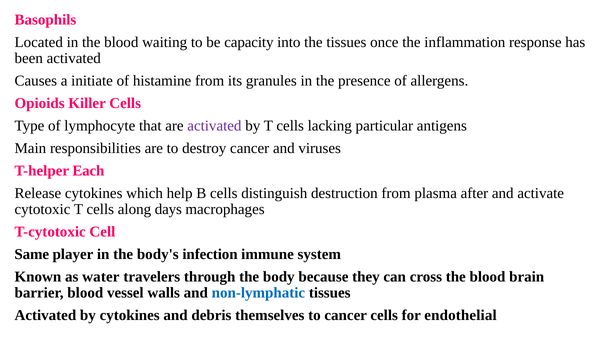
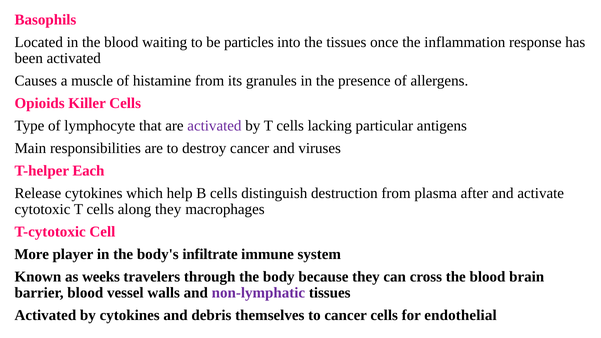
capacity: capacity -> particles (249, 42)
initiate: initiate -> muscle (92, 81)
along days: days -> they (168, 209)
Same: Same -> More (32, 254)
infection: infection -> infiltrate (210, 254)
water: water -> weeks (101, 277)
non-lymphatic colour: blue -> purple (258, 293)
